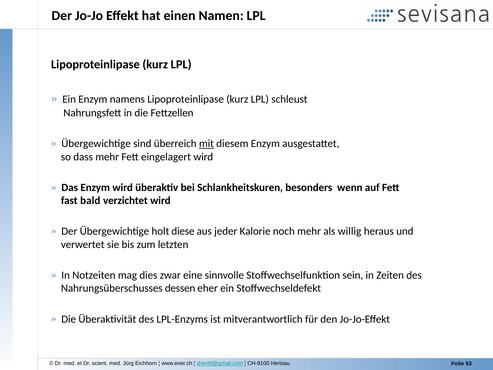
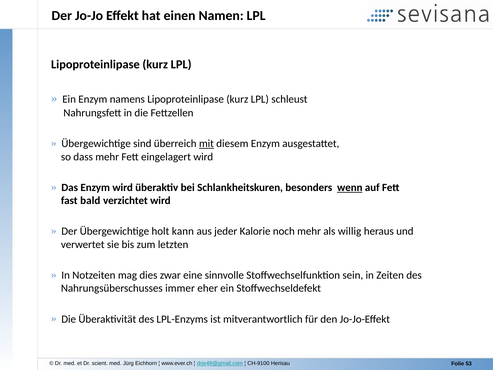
wenn underline: none -> present (350, 187)
diese: diese -> kann (183, 231)
dessen: dessen -> immer (180, 288)
